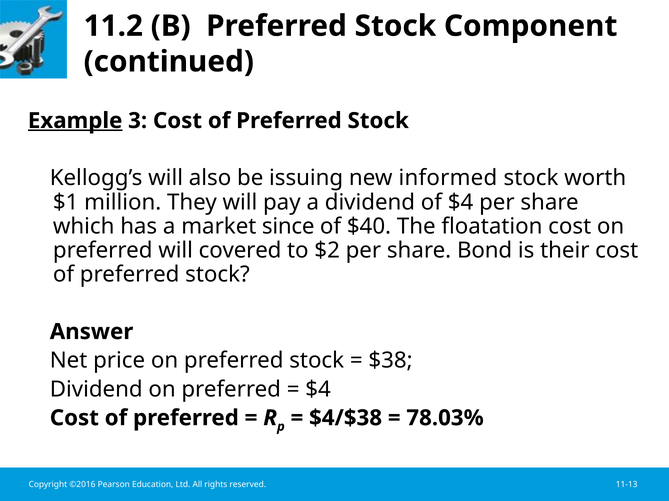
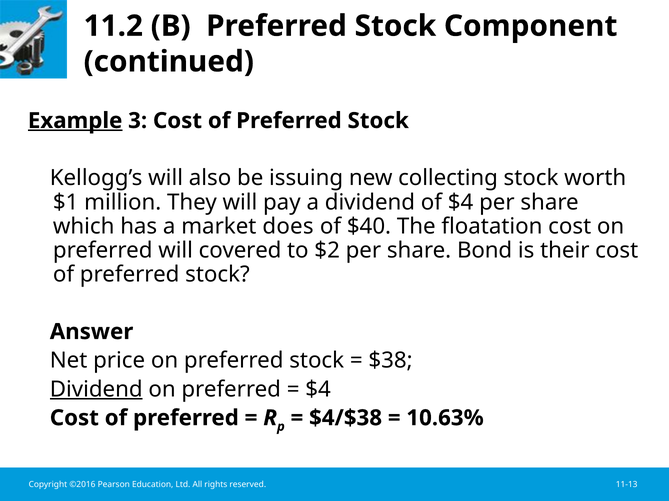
informed: informed -> collecting (448, 178)
since: since -> does (288, 227)
Dividend underline: none -> present (96, 390)
78.03%: 78.03% -> 10.63% (445, 419)
